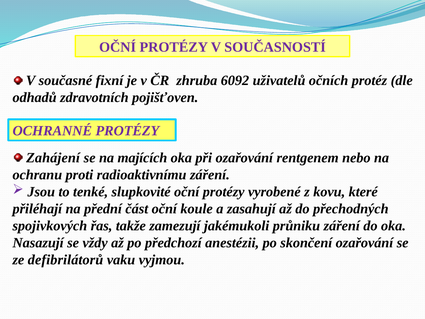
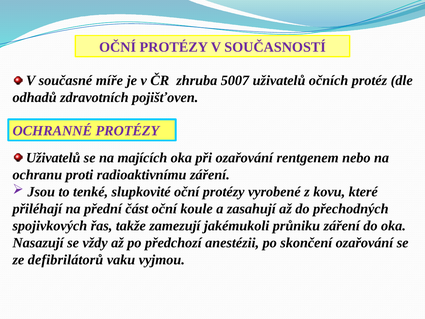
fixní: fixní -> míře (109, 81)
6092: 6092 -> 5007 (235, 81)
Zahájení: Zahájení -> Uživatelů (53, 158)
